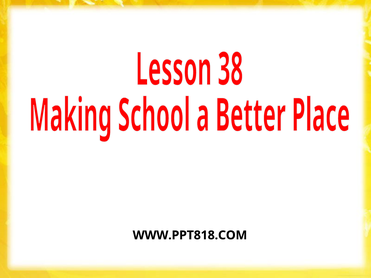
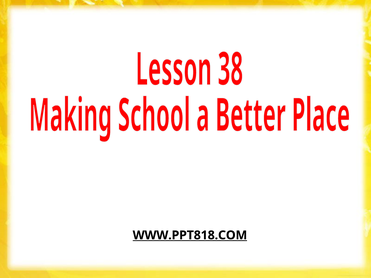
WWW.PPT818.COM underline: none -> present (190, 235)
